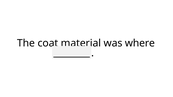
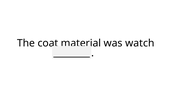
where: where -> watch (140, 43)
